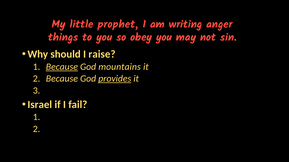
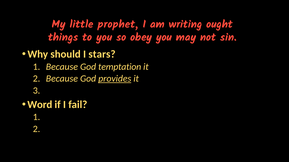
anger: anger -> ought (220, 24)
raise: raise -> stars (102, 54)
Because underline: present -> none (62, 67)
mountains: mountains -> temptation (120, 67)
Israel: Israel -> Word (40, 105)
